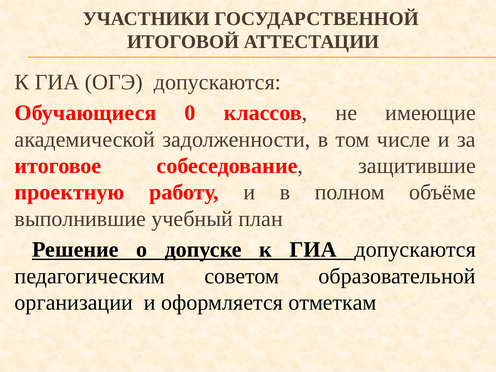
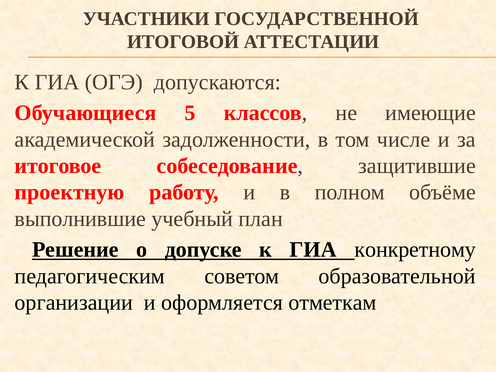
0: 0 -> 5 (190, 113)
ГИА допускаются: допускаются -> конкретному (415, 250)
